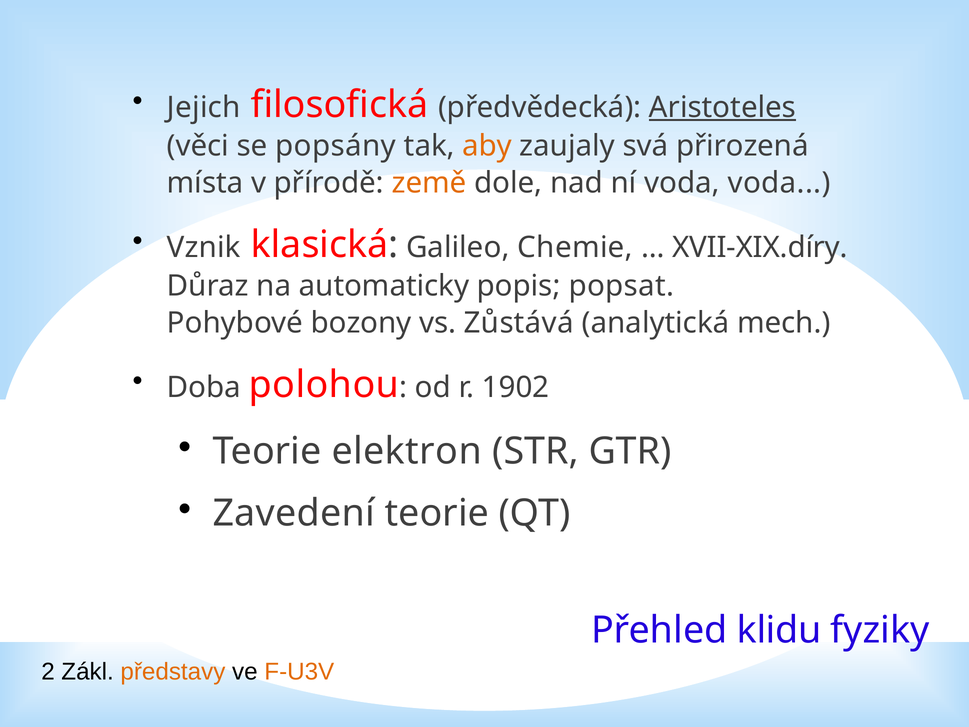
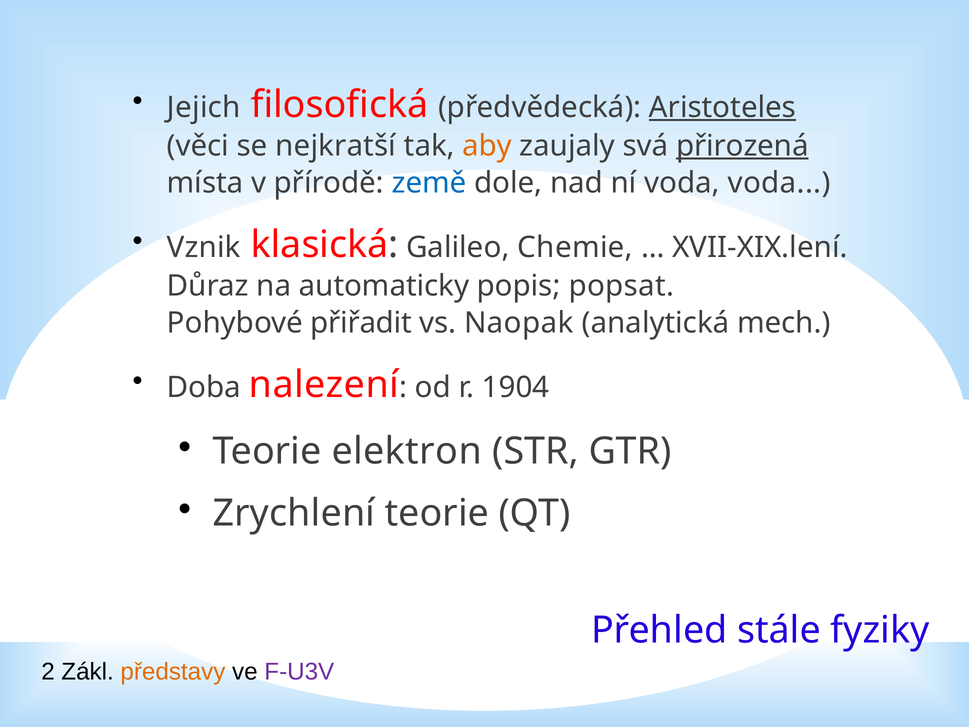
popsány: popsány -> nejkratší (336, 146)
přirozená underline: none -> present (742, 146)
země colour: orange -> blue (429, 183)
XVII-XIX.díry: XVII-XIX.díry -> XVII-XIX.lení (760, 247)
bozony: bozony -> přiřadit (361, 323)
Zůstává: Zůstává -> Naopak (519, 323)
polohou: polohou -> nalezení (324, 385)
1902: 1902 -> 1904 (516, 387)
Zavedení: Zavedení -> Zrychlení (294, 513)
klidu: klidu -> stále (779, 630)
F-U3V colour: orange -> purple (299, 672)
